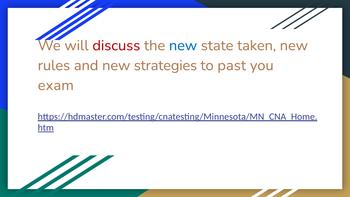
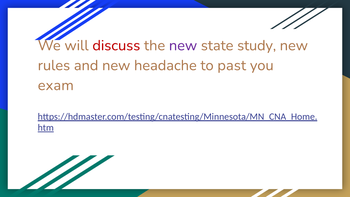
new colour: blue -> purple (183, 45)
taken: taken -> study (257, 45)
strategies: strategies -> headache (165, 65)
